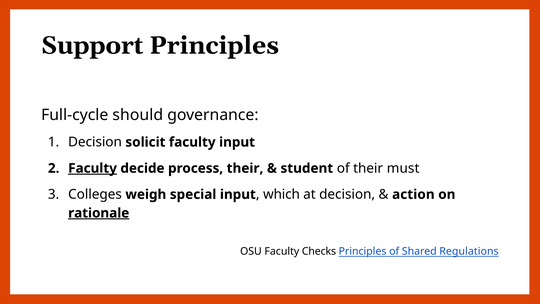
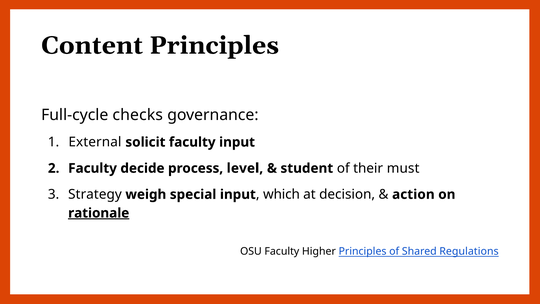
Support: Support -> Content (92, 45)
should: should -> checks (138, 115)
Decision: Decision -> External (95, 142)
Faculty underline: present -> none (93, 168)
process their: their -> level (245, 168)
Colleges: Colleges -> Strategy (95, 194)
Checks: Checks -> Higher (319, 251)
